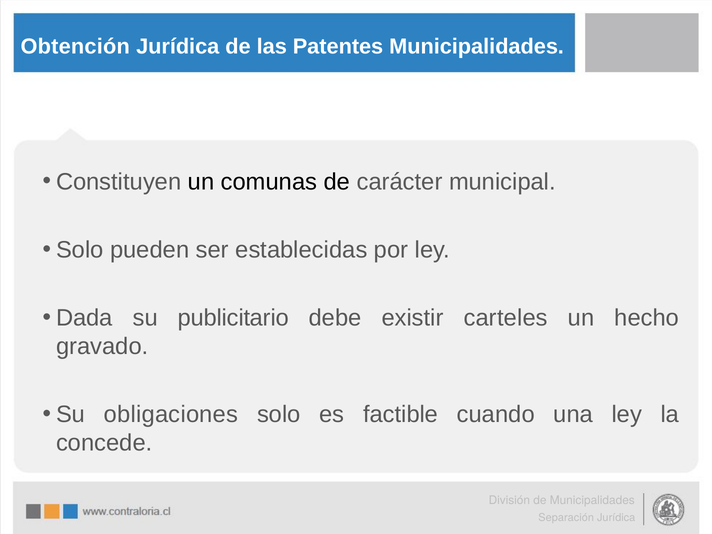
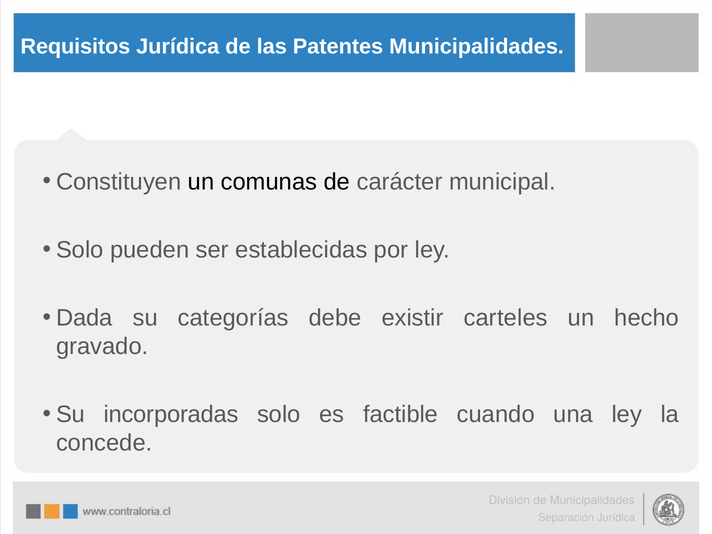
Obtención: Obtención -> Requisitos (75, 47)
publicitario: publicitario -> categorías (233, 318)
obligaciones: obligaciones -> incorporadas (171, 414)
